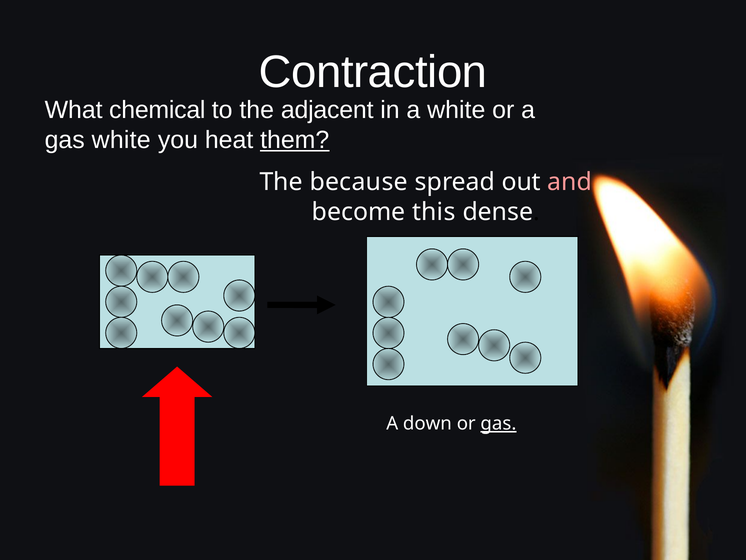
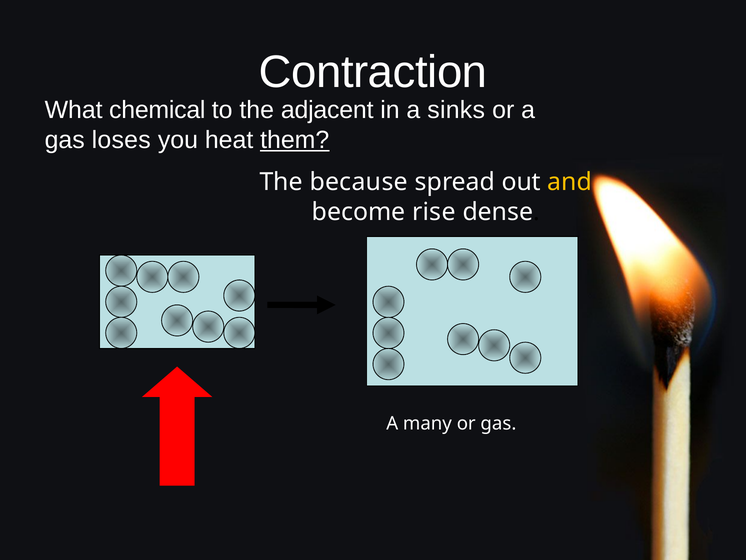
a white: white -> sinks (456, 110)
gas white: white -> loses (121, 140)
and colour: pink -> yellow (570, 182)
this: this -> rise (434, 212)
down: down -> many (427, 423)
gas underline: present -> none (498, 423)
